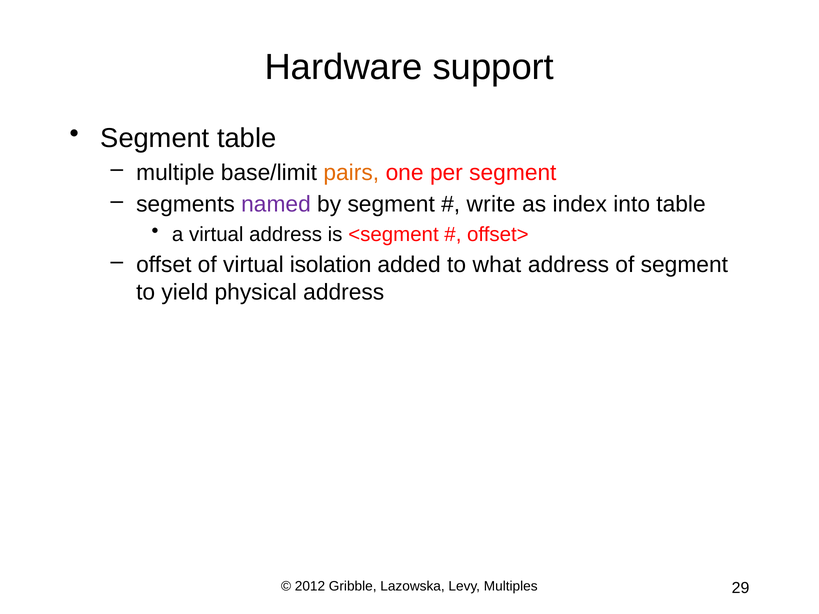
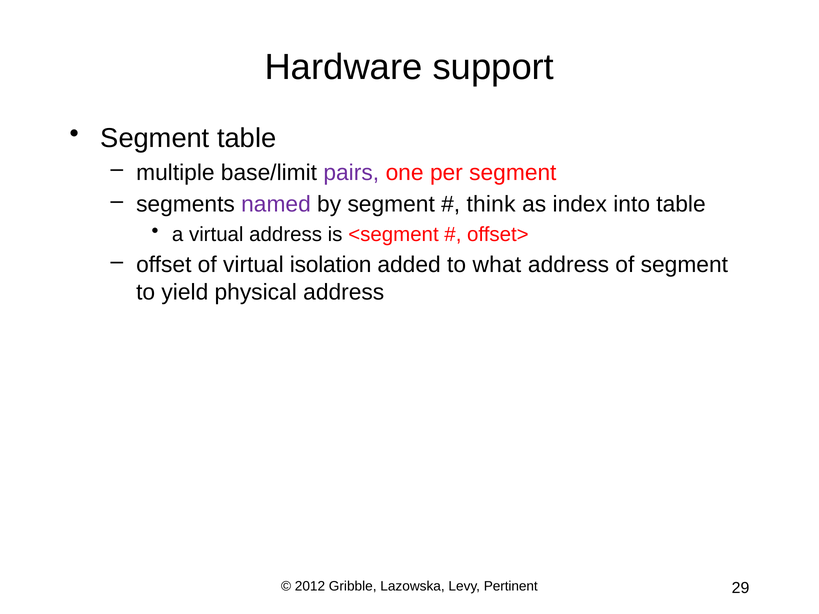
pairs colour: orange -> purple (351, 173)
write: write -> think (491, 205)
Multiples: Multiples -> Pertinent (511, 587)
